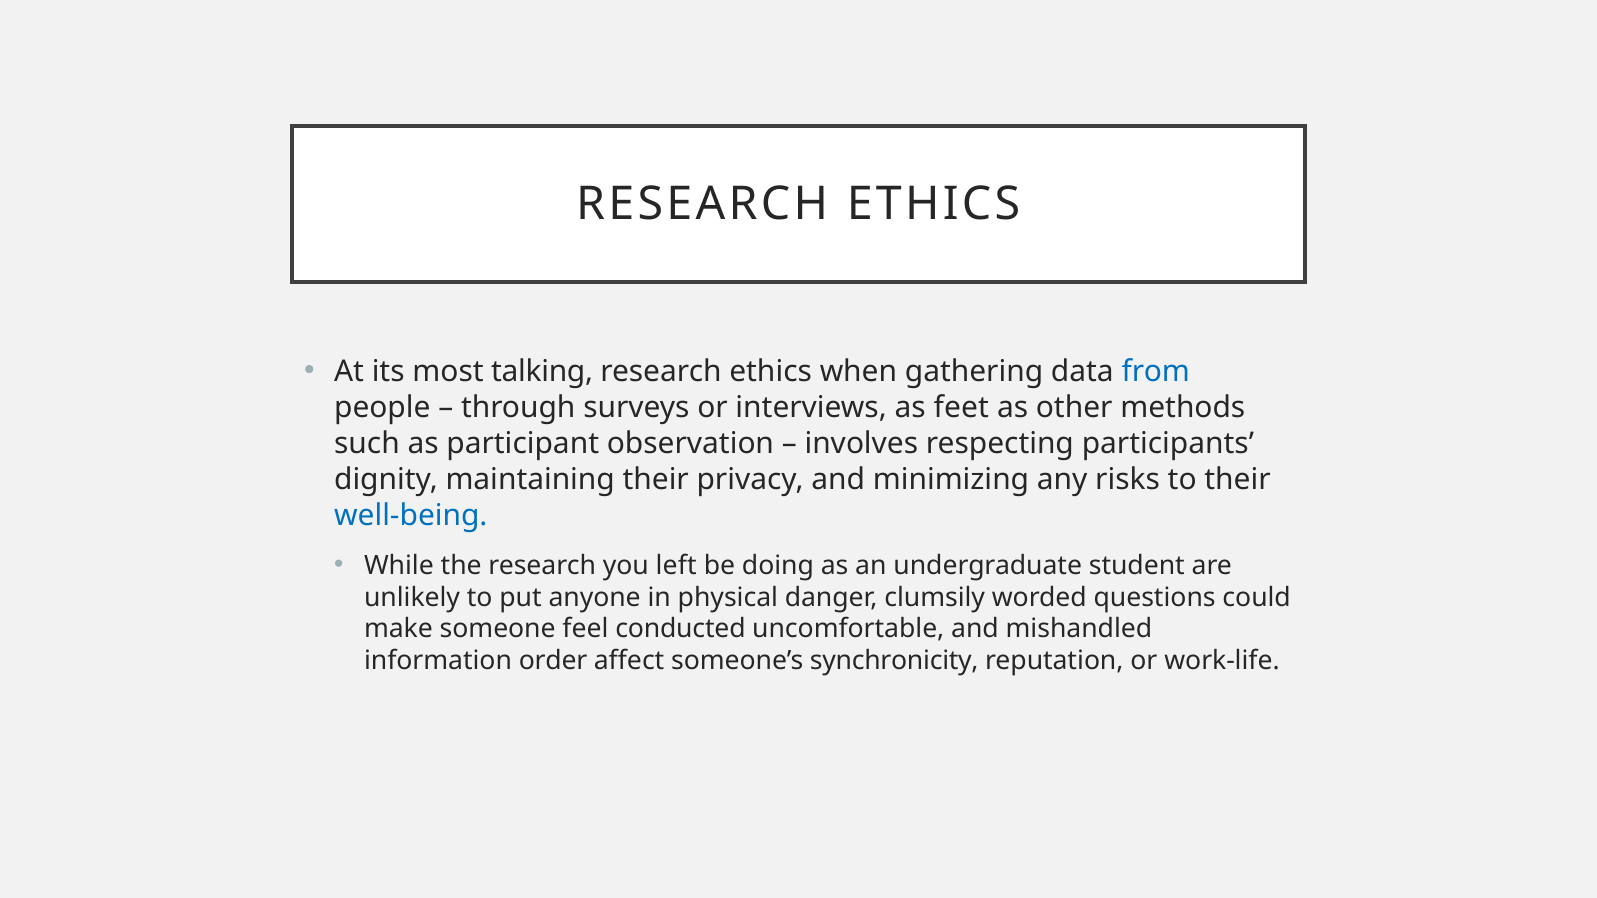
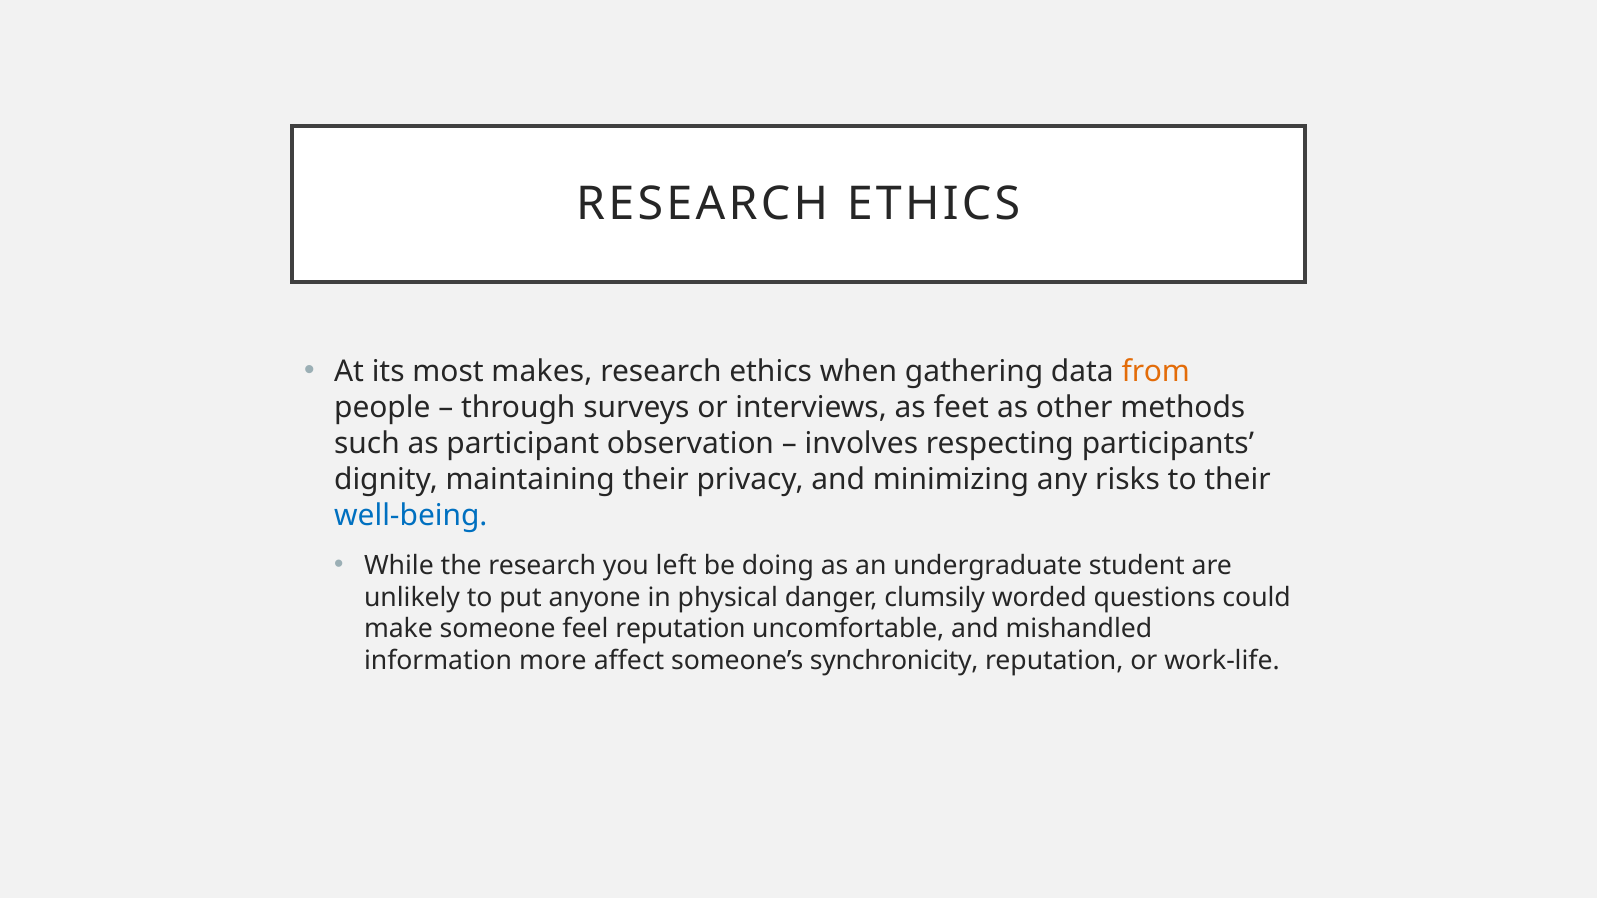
talking: talking -> makes (542, 372)
from colour: blue -> orange (1156, 372)
feel conducted: conducted -> reputation (680, 629)
order: order -> more (553, 661)
